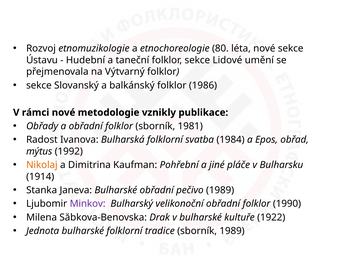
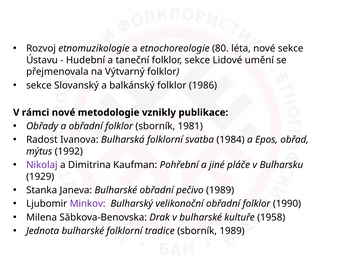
Nikolaj colour: orange -> purple (42, 165)
1914: 1914 -> 1929 (40, 176)
1922: 1922 -> 1958 (271, 217)
